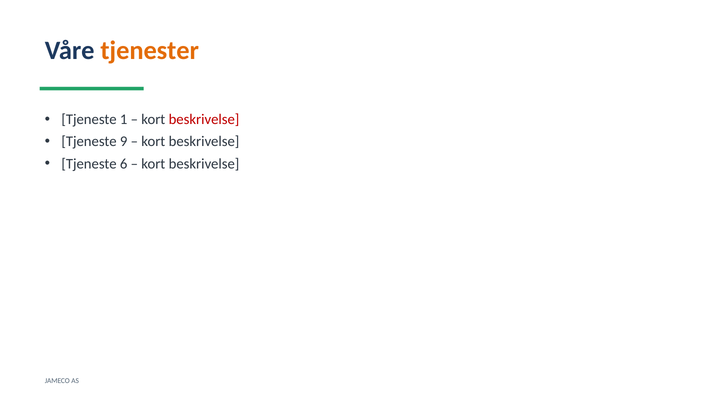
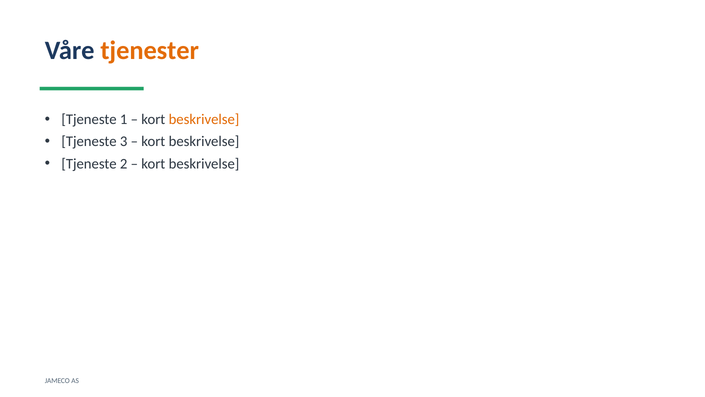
beskrivelse colour: red -> orange (204, 119)
9: 9 -> 3 (124, 141)
6: 6 -> 2 (124, 163)
